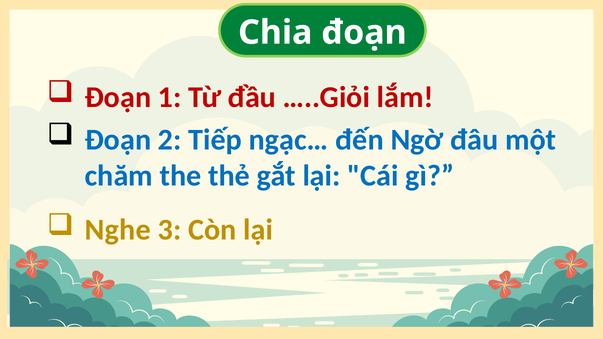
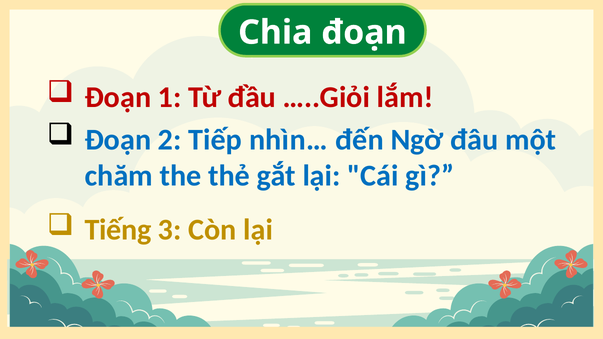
ngạc…: ngạc… -> nhìn… (288, 140)
Nghe: Nghe -> Tiếng (118, 230)
